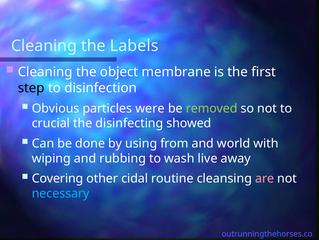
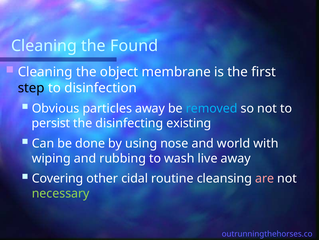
Labels: Labels -> Found (134, 46)
particles were: were -> away (150, 108)
removed colour: light green -> light blue (212, 108)
crucial: crucial -> persist (51, 123)
showed: showed -> existing (189, 123)
from: from -> nose (174, 143)
necessary colour: light blue -> light green (61, 193)
